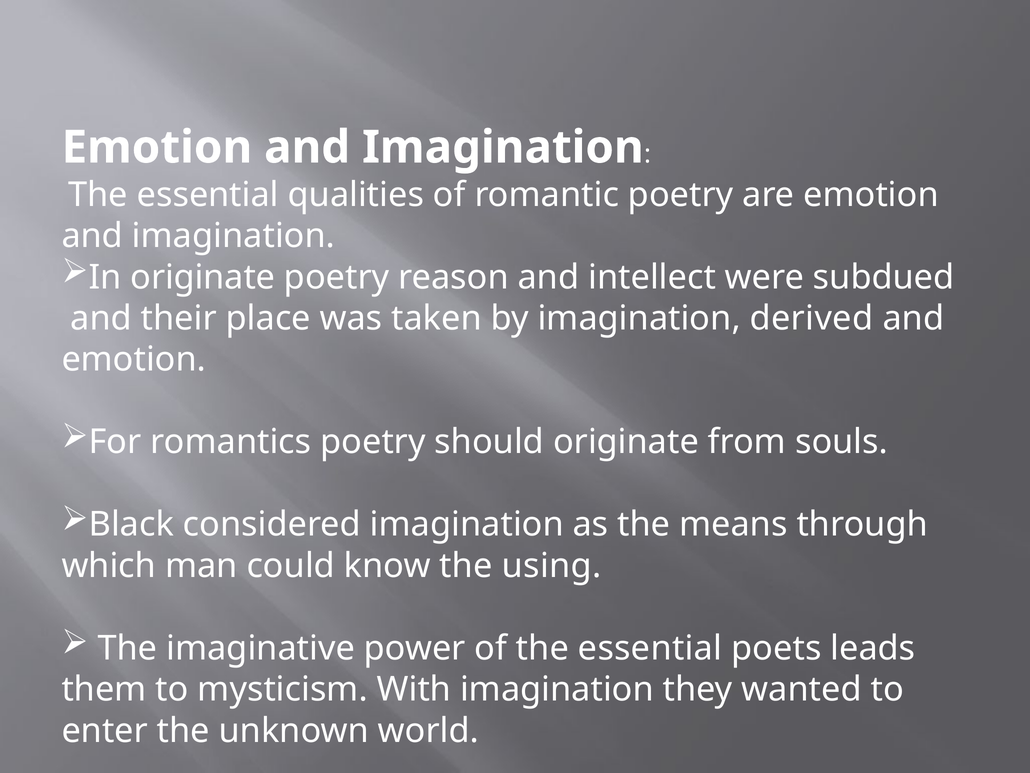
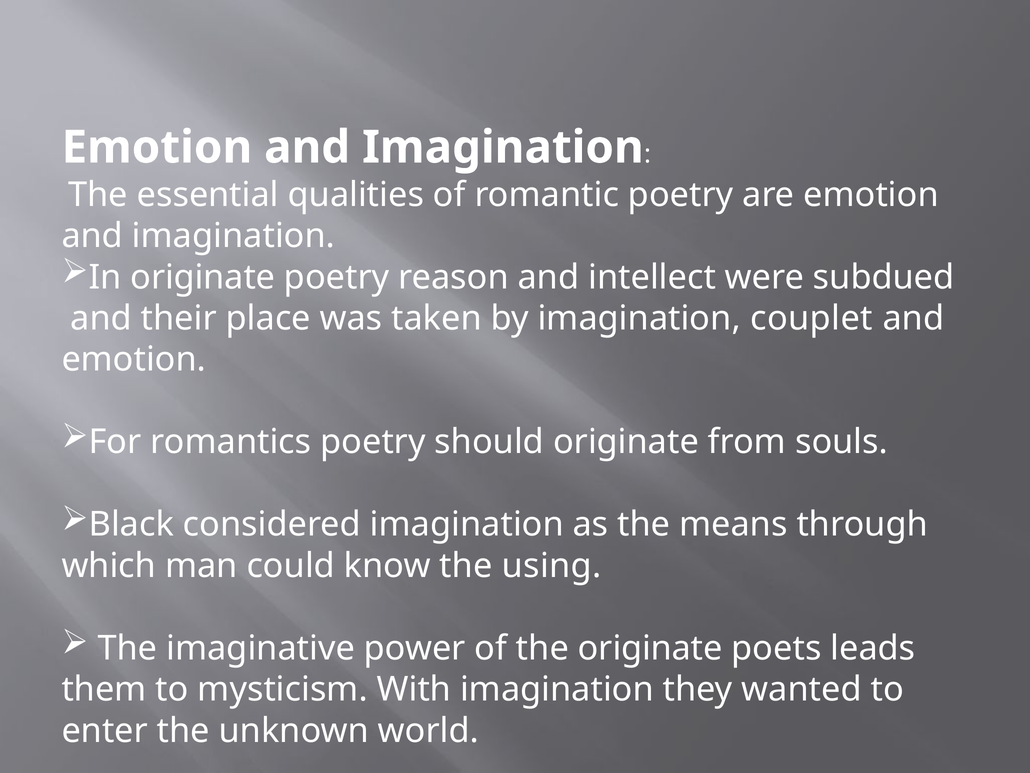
derived: derived -> couplet (812, 318)
of the essential: essential -> originate (650, 648)
